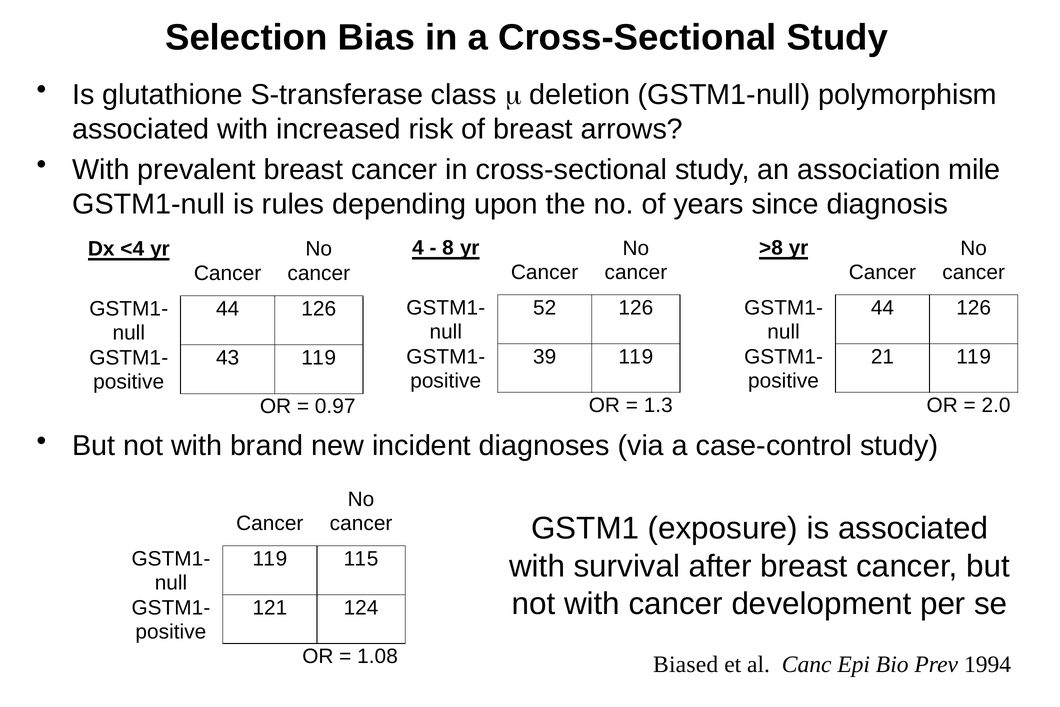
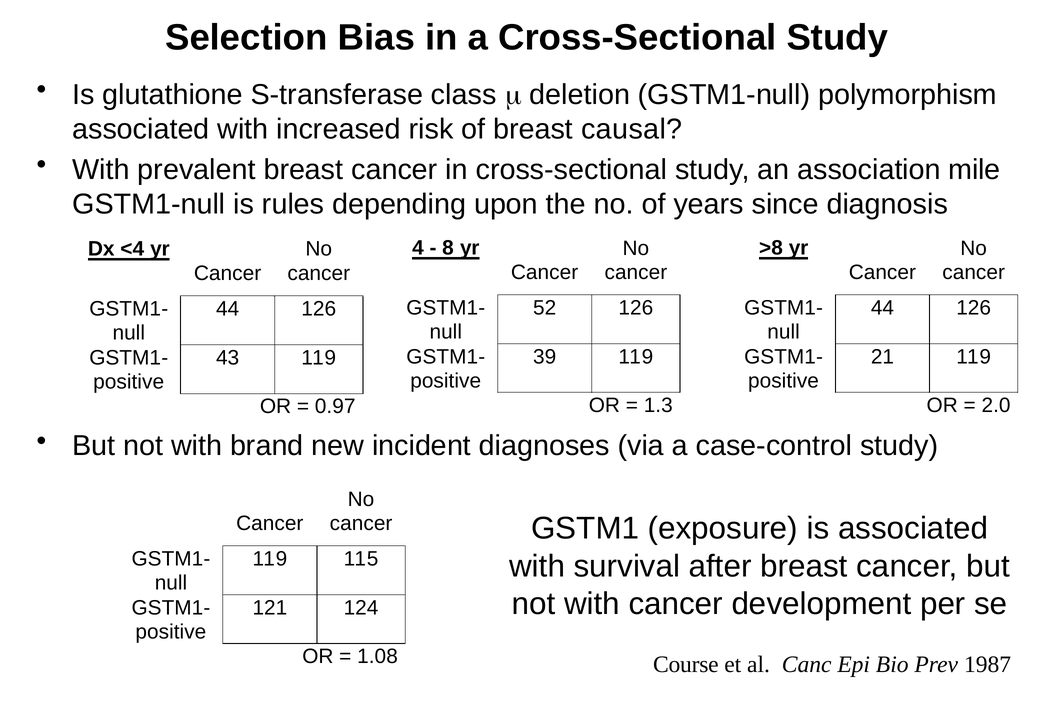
arrows: arrows -> causal (632, 129)
Biased: Biased -> Course (686, 664)
1994: 1994 -> 1987 (988, 664)
